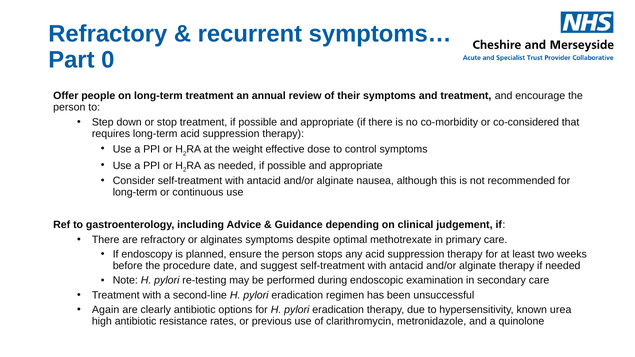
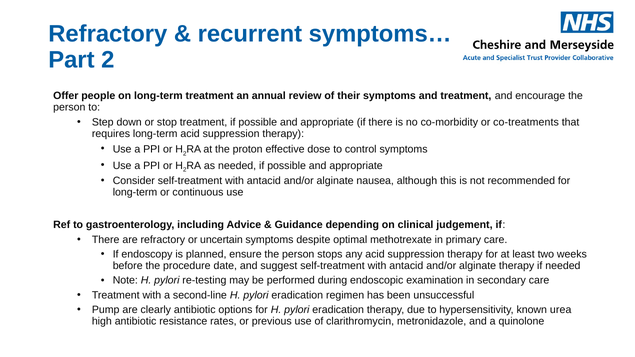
Part 0: 0 -> 2 (108, 60)
co-considered: co-considered -> co-treatments (526, 122)
weight: weight -> proton (248, 150)
alginates: alginates -> uncertain (221, 240)
Again: Again -> Pump (106, 310)
